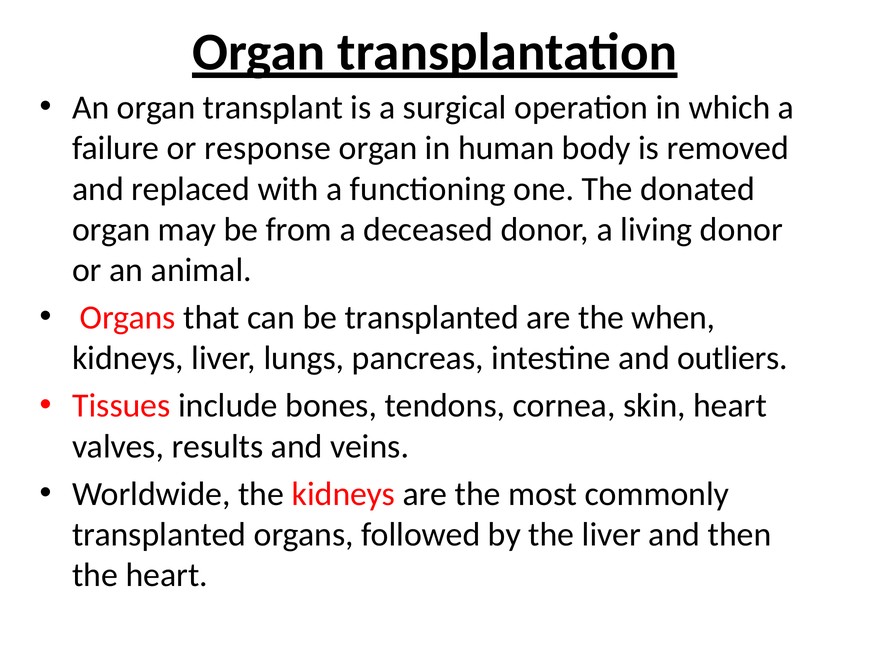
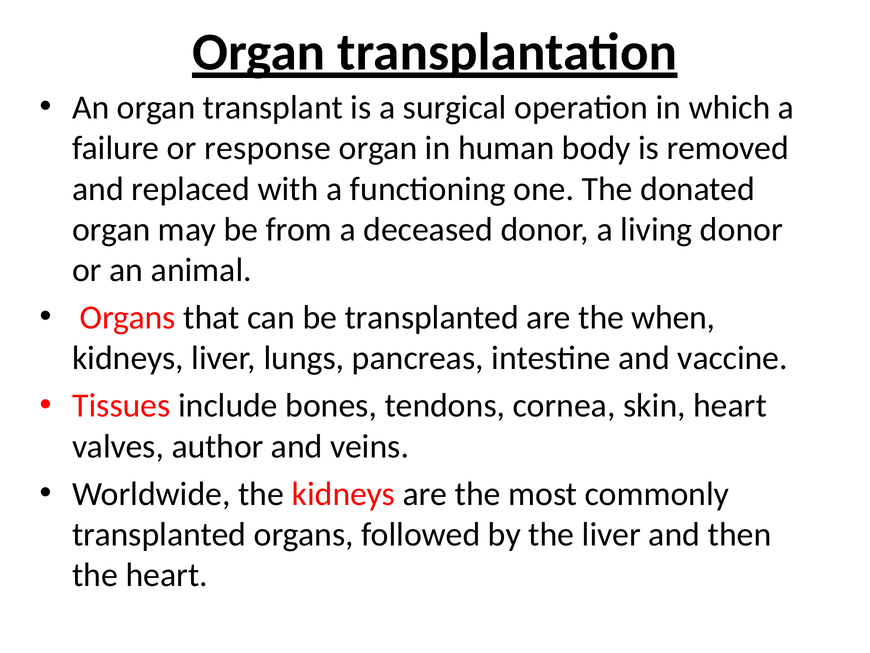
outliers: outliers -> vaccine (733, 358)
results: results -> author (218, 446)
